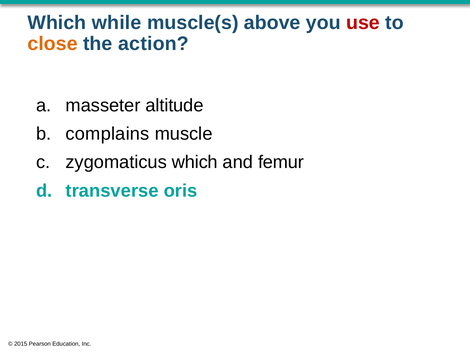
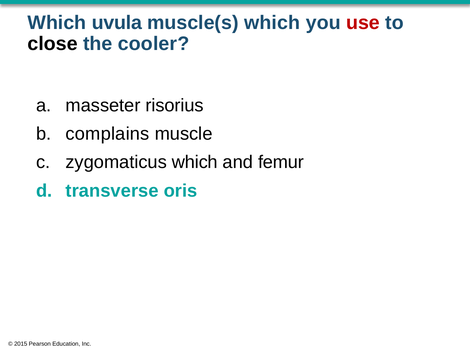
while: while -> uvula (117, 23)
muscle(s above: above -> which (272, 23)
close colour: orange -> black (53, 44)
action: action -> cooler (154, 44)
altitude: altitude -> risorius (175, 106)
